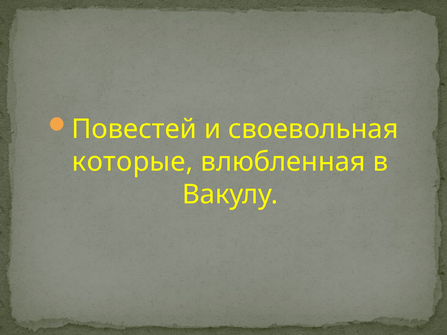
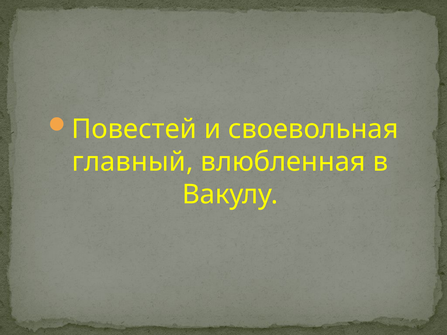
которые: которые -> главный (133, 162)
